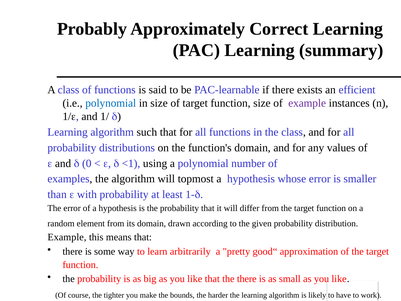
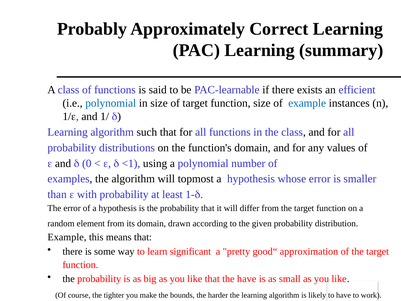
example colour: purple -> blue (307, 103)
arbitrarily: arbitrarily -> significant (190, 251)
the there: there -> have (247, 279)
